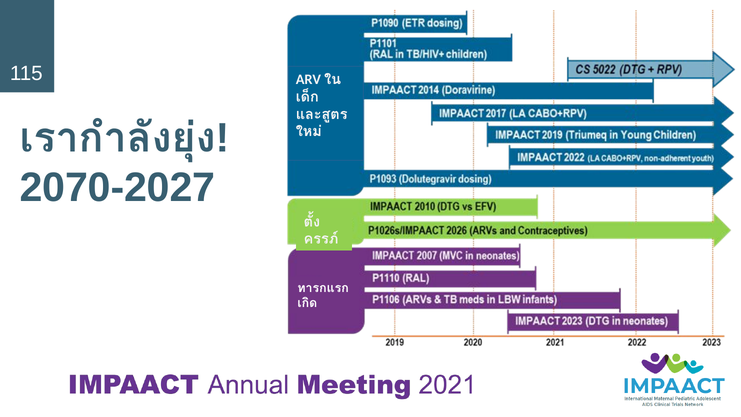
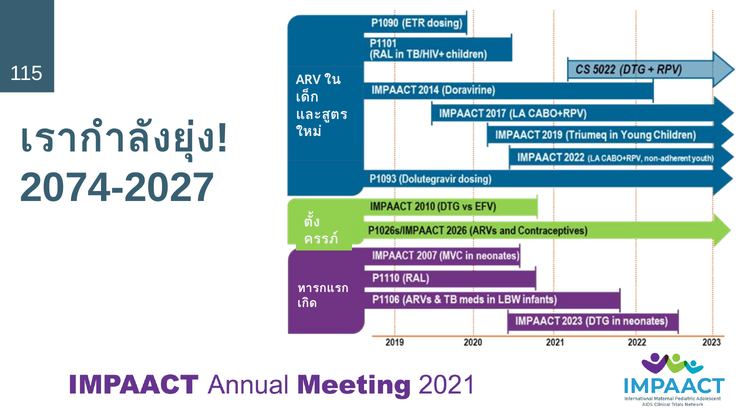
2070-2027: 2070-2027 -> 2074-2027 (117, 188)
